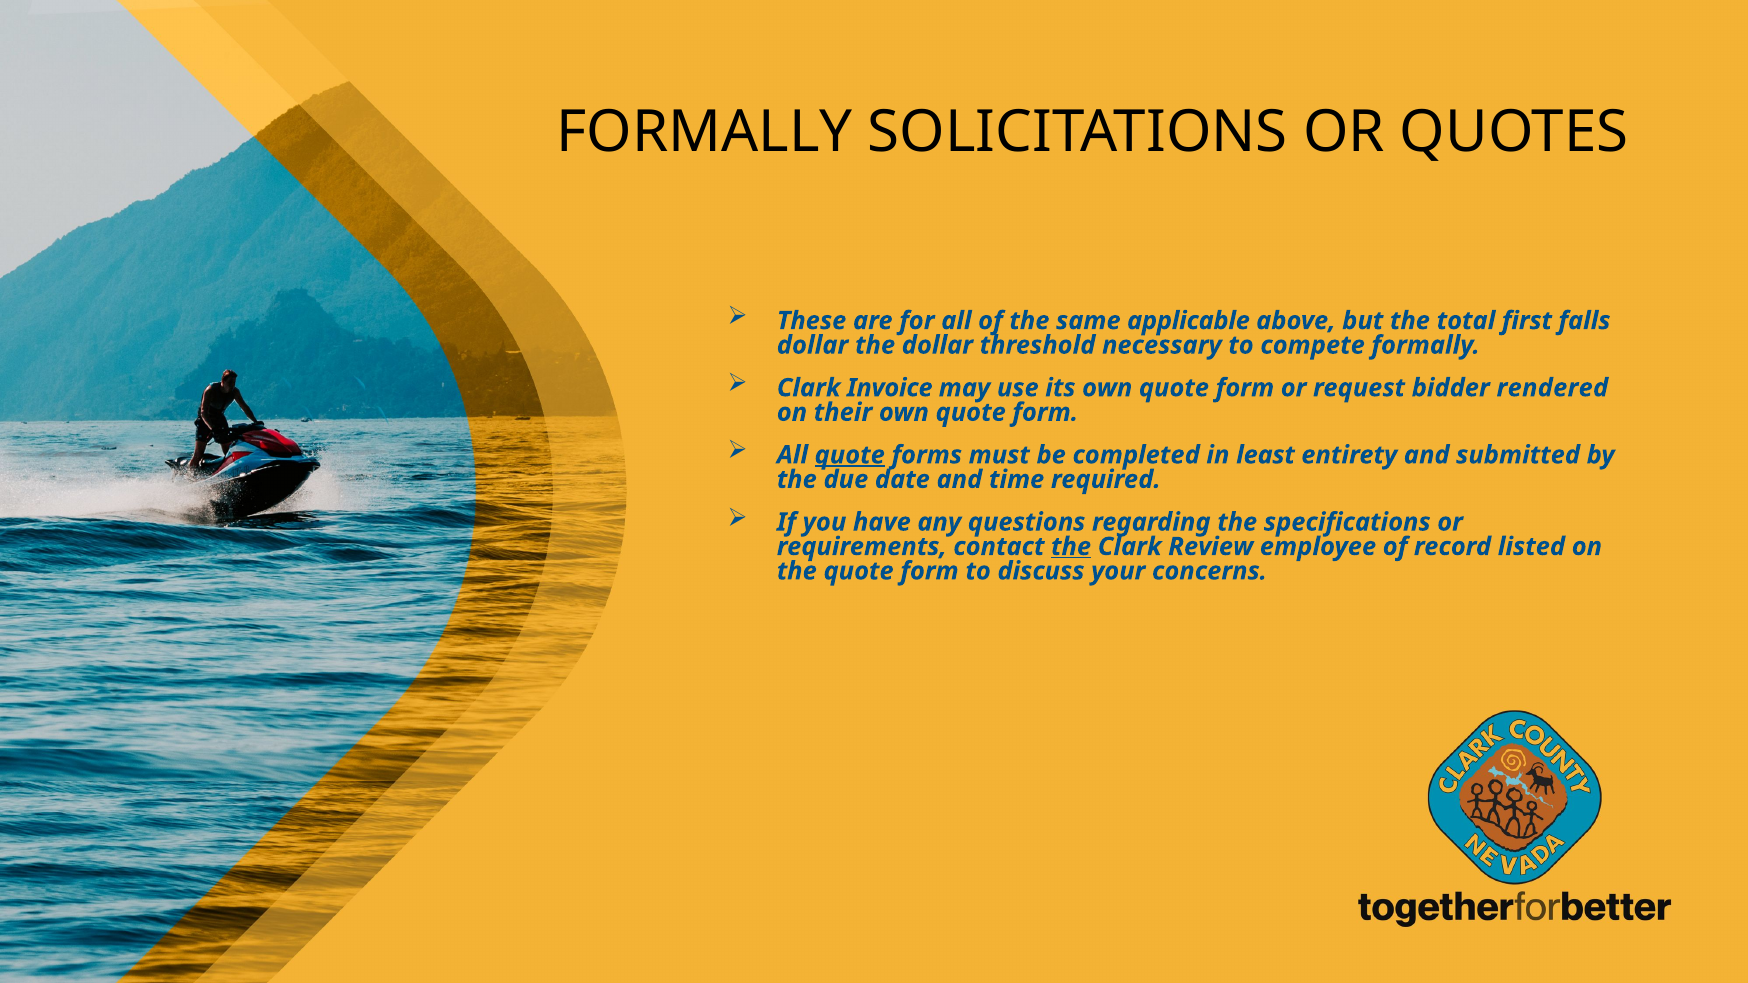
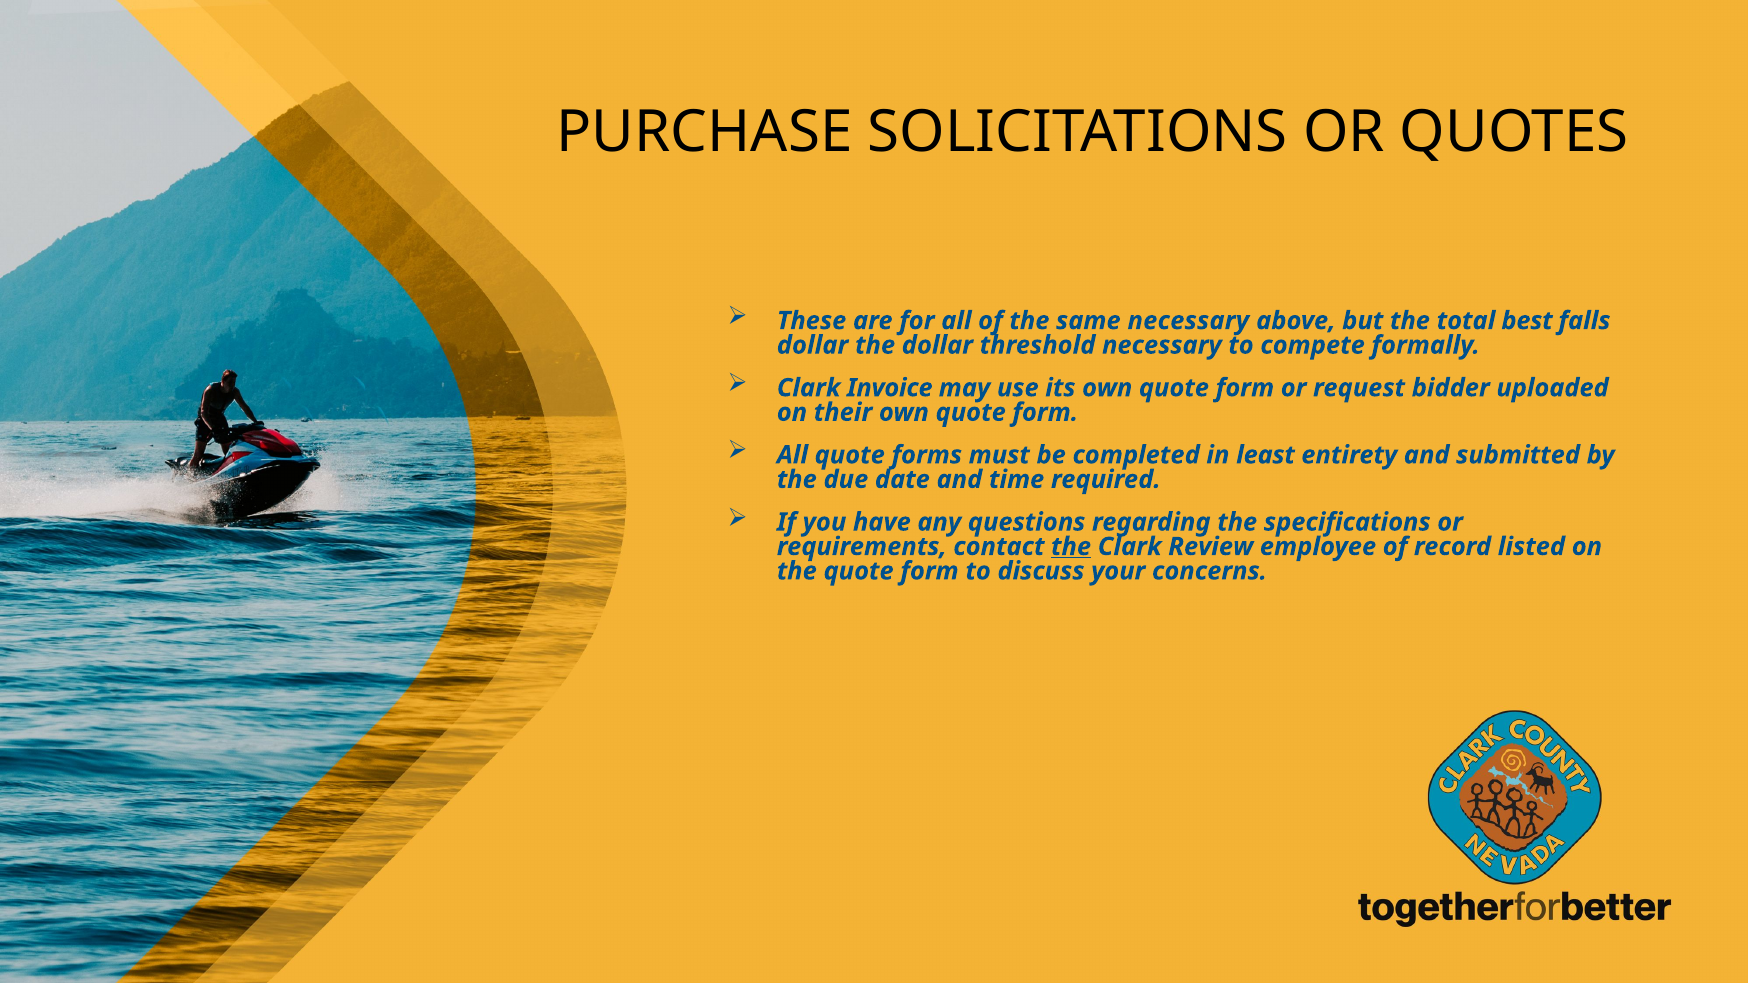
FORMALLY: FORMALLY -> PURCHASE (704, 132)
same applicable: applicable -> necessary (1188, 321)
first: first -> best (1527, 321)
rendered: rendered -> uploaded (1553, 388)
quote underline: present -> none (850, 455)
